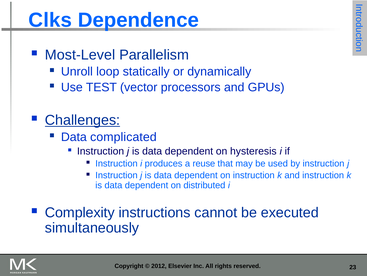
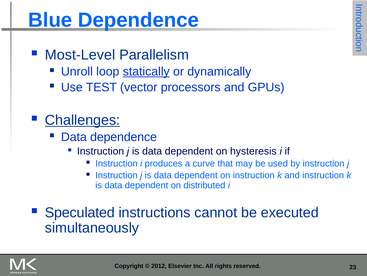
Clks: Clks -> Blue (50, 20)
statically underline: none -> present (146, 71)
Data complicated: complicated -> dependence (124, 137)
reuse: reuse -> curve (204, 163)
Complexity: Complexity -> Speculated (80, 212)
